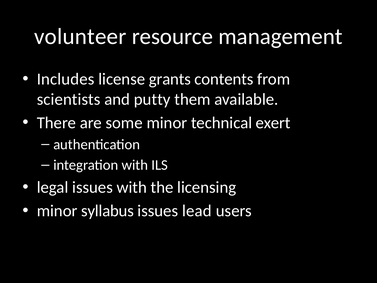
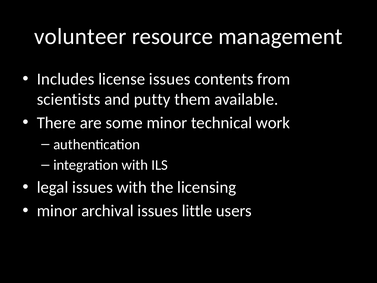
license grants: grants -> issues (170, 79)
exert: exert -> work (273, 123)
syllabus: syllabus -> archival (107, 211)
lead: lead -> little (197, 211)
